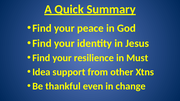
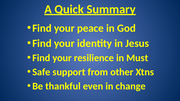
Idea: Idea -> Safe (41, 72)
